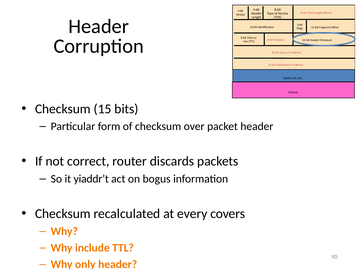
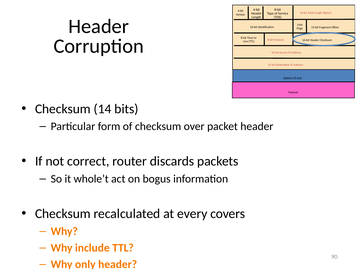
15: 15 -> 14 (103, 109)
yiaddr’t: yiaddr’t -> whole’t (91, 179)
